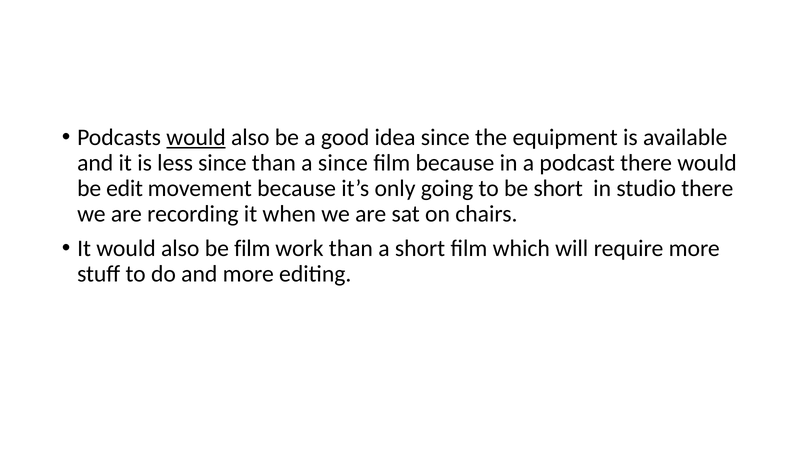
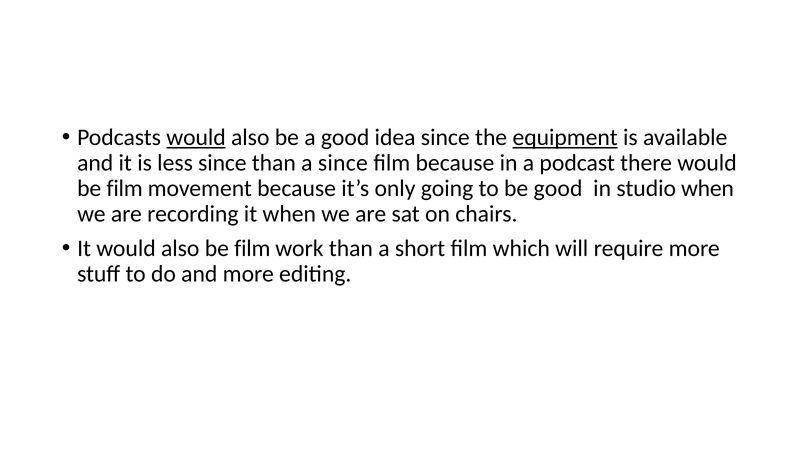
equipment underline: none -> present (565, 137)
edit: edit -> film (125, 188)
be short: short -> good (558, 188)
studio there: there -> when (707, 188)
